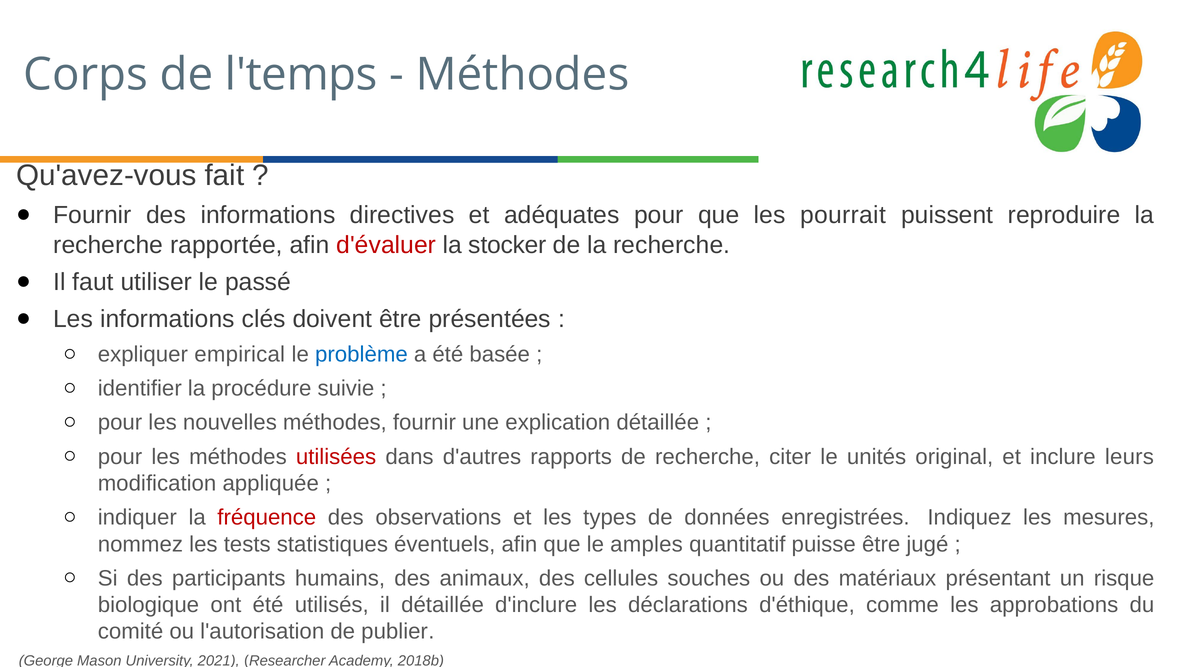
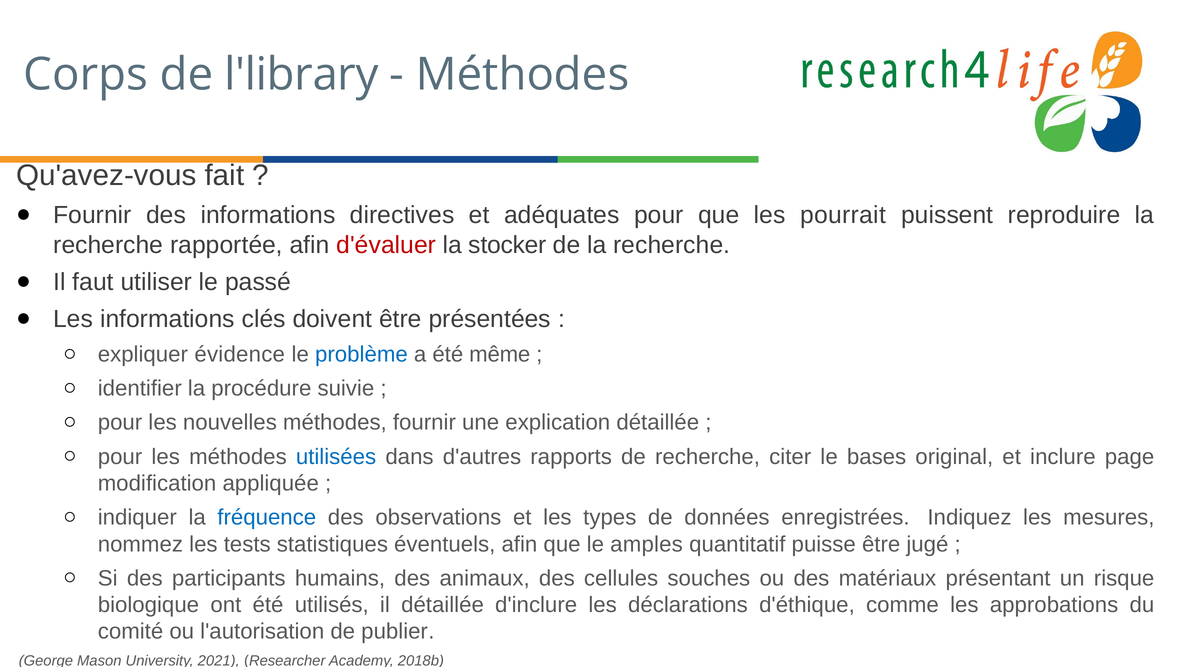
l'temps: l'temps -> l'library (301, 75)
empirical: empirical -> évidence (240, 354)
basée: basée -> même (500, 354)
utilisées colour: red -> blue (336, 457)
unités: unités -> bases (877, 457)
leurs: leurs -> page (1130, 457)
fréquence colour: red -> blue (267, 518)
